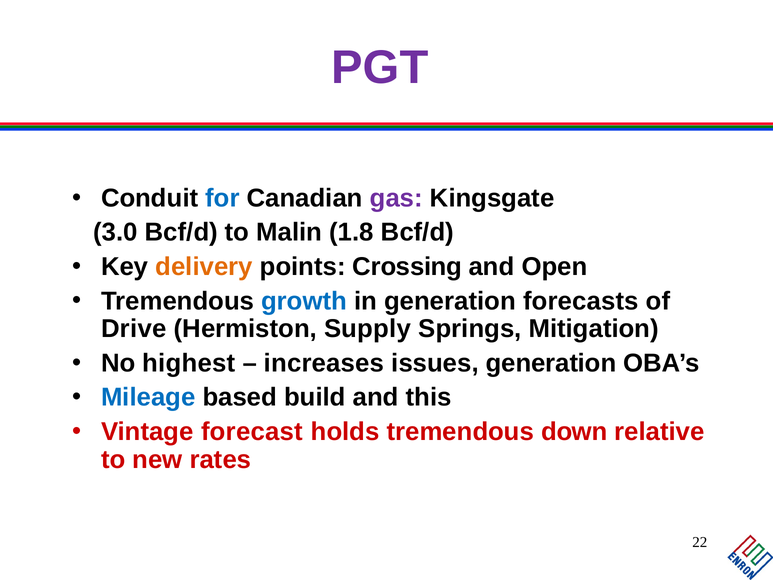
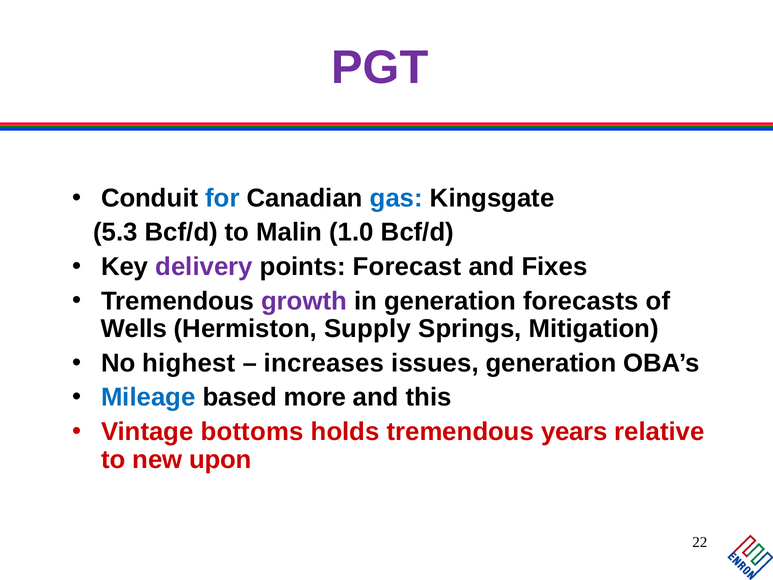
gas colour: purple -> blue (396, 198)
3.0: 3.0 -> 5.3 (116, 232)
1.8: 1.8 -> 1.0 (352, 232)
delivery colour: orange -> purple (204, 267)
Crossing: Crossing -> Forecast (407, 267)
Open: Open -> Fixes (554, 267)
growth colour: blue -> purple (304, 301)
Drive: Drive -> Wells (134, 329)
build: build -> more (315, 397)
forecast: forecast -> bottoms (252, 431)
down: down -> years (574, 431)
rates: rates -> upon (221, 459)
